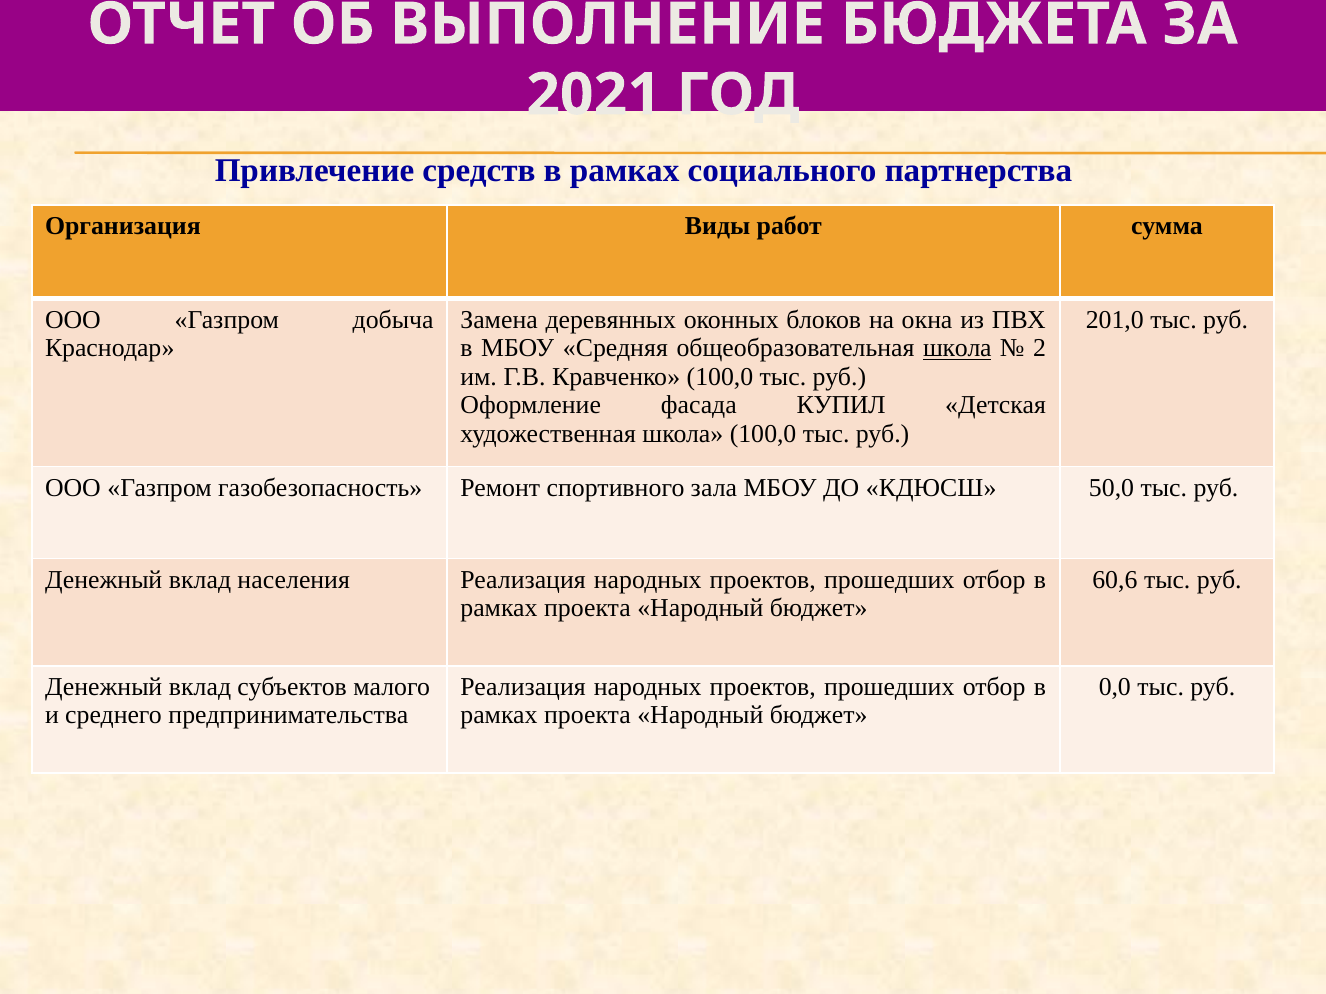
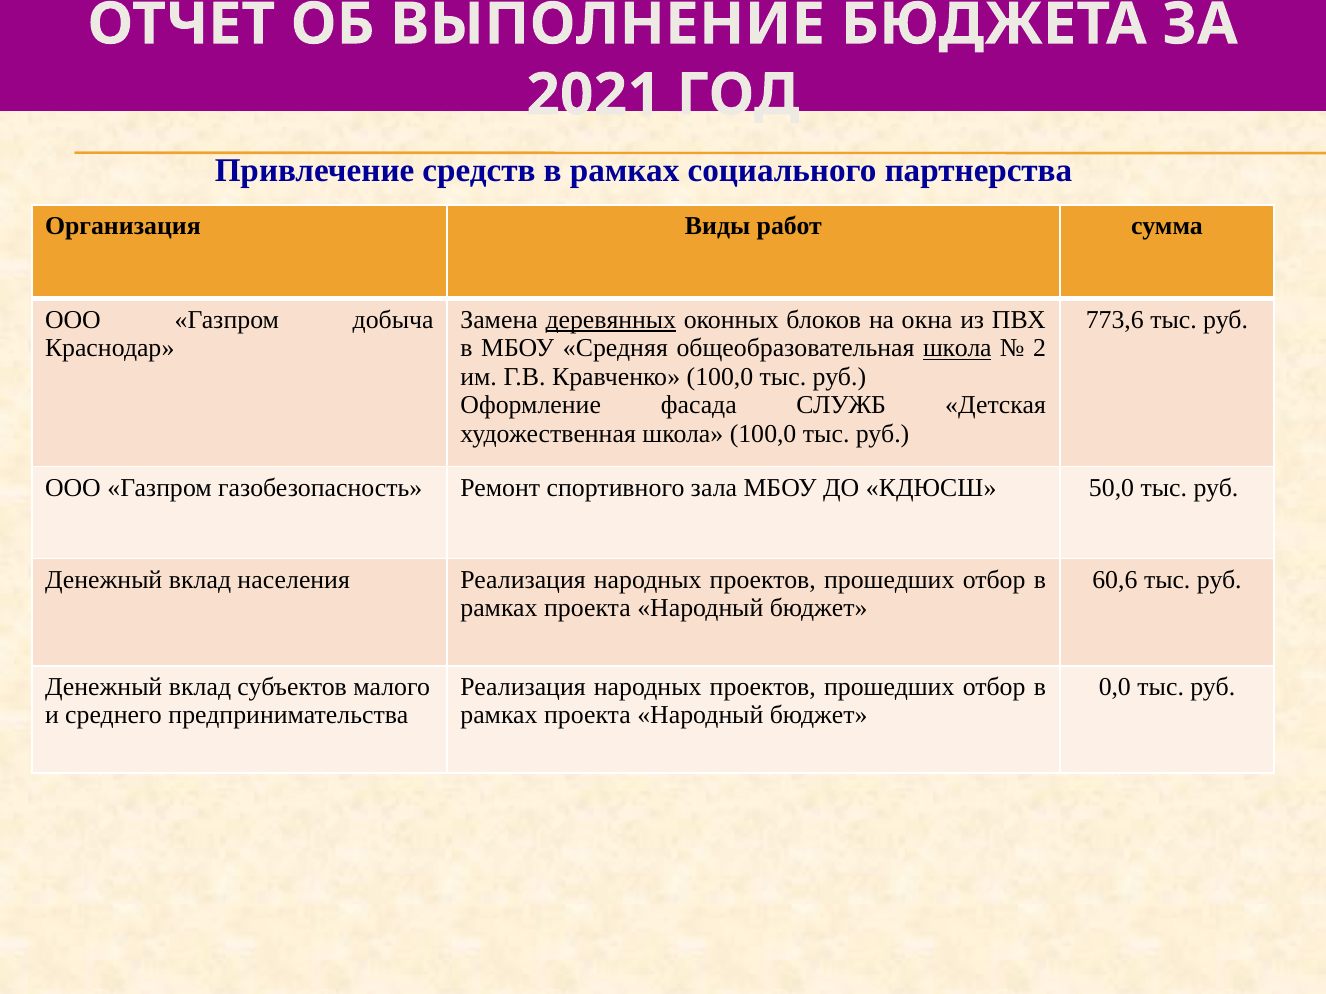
деревянных underline: none -> present (611, 320)
201,0: 201,0 -> 773,6 (1115, 320)
КУПИЛ: КУПИЛ -> СЛУЖБ (841, 405)
